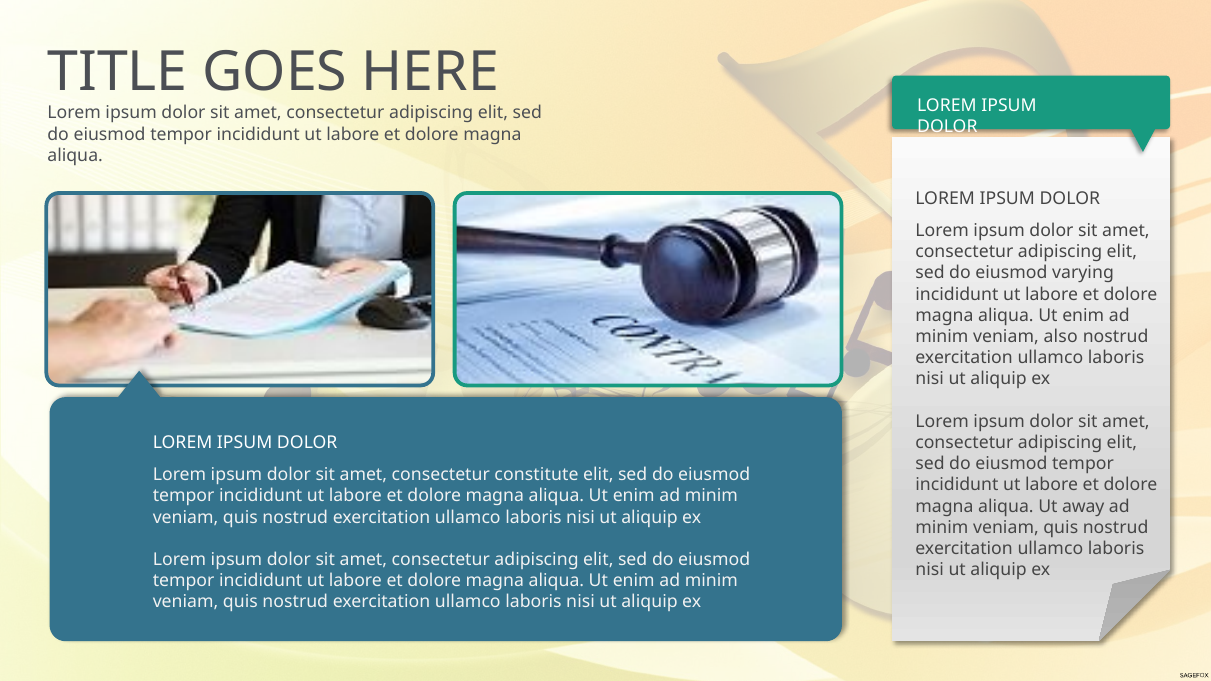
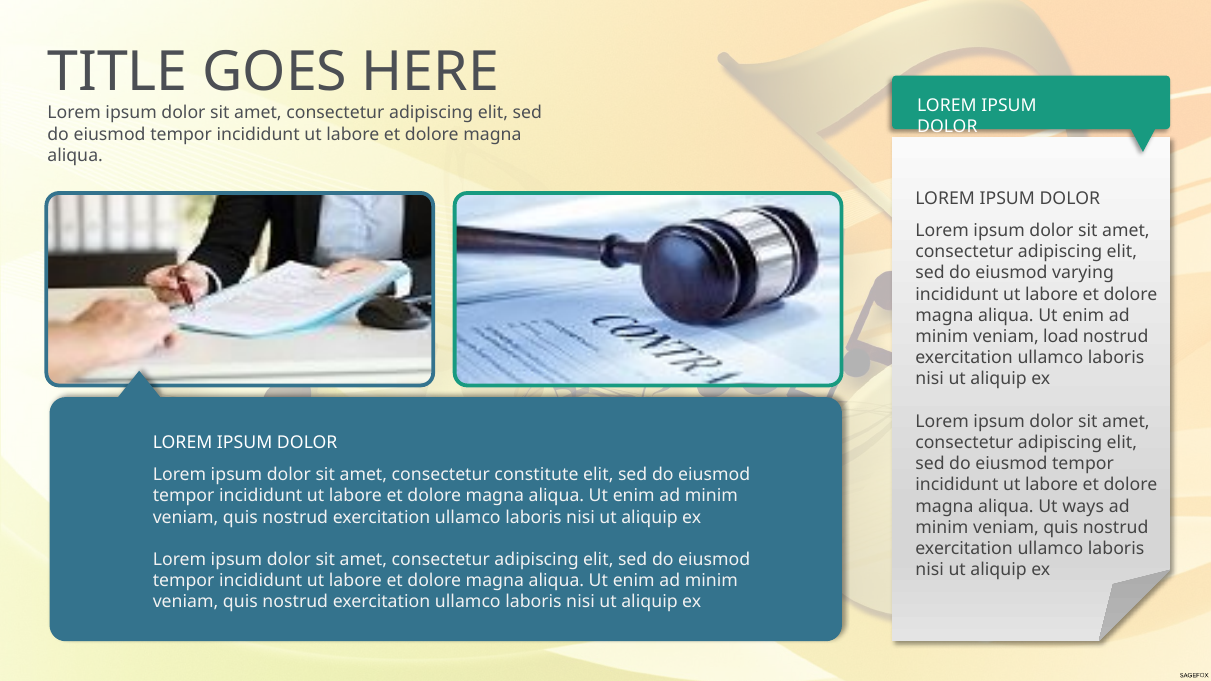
also: also -> load (1061, 337)
away: away -> ways (1083, 506)
